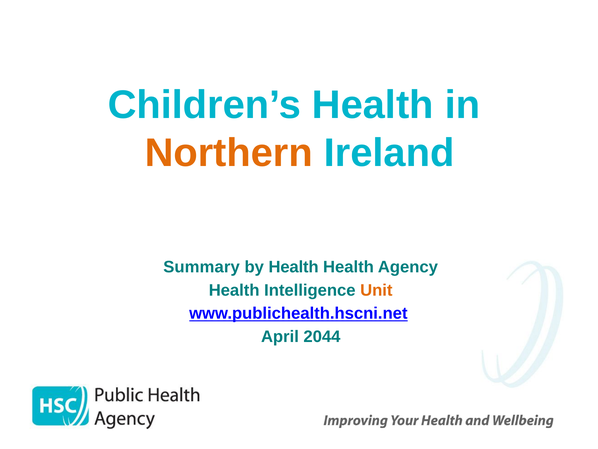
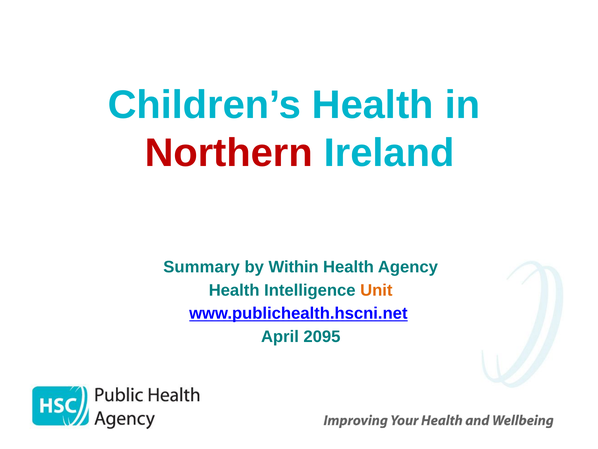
Northern colour: orange -> red (229, 153)
by Health: Health -> Within (294, 267)
2044: 2044 -> 2095 (322, 336)
